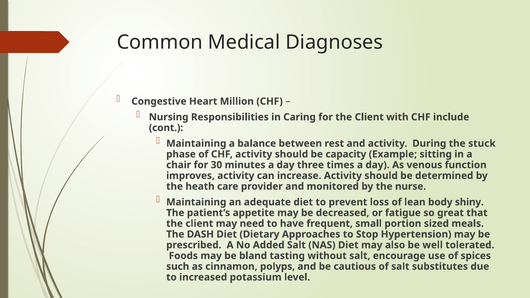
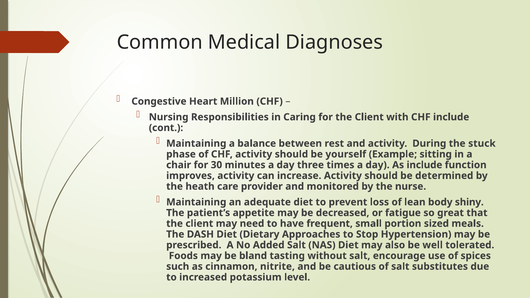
capacity: capacity -> yourself (346, 154)
As venous: venous -> include (424, 165)
polyps: polyps -> nitrite (277, 267)
